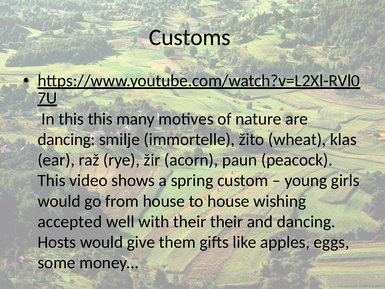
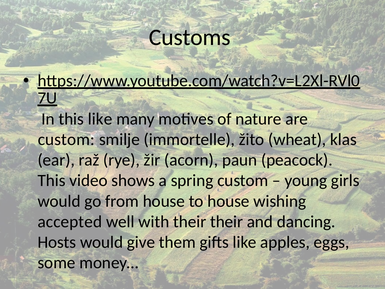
this this: this -> like (100, 119)
dancing: dancing -> custom (66, 139)
